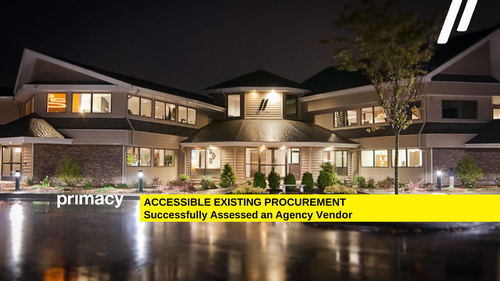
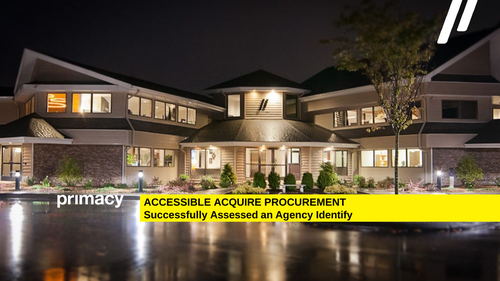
EXISTING: EXISTING -> ACQUIRE (238, 203)
Vendor: Vendor -> Identify (334, 215)
